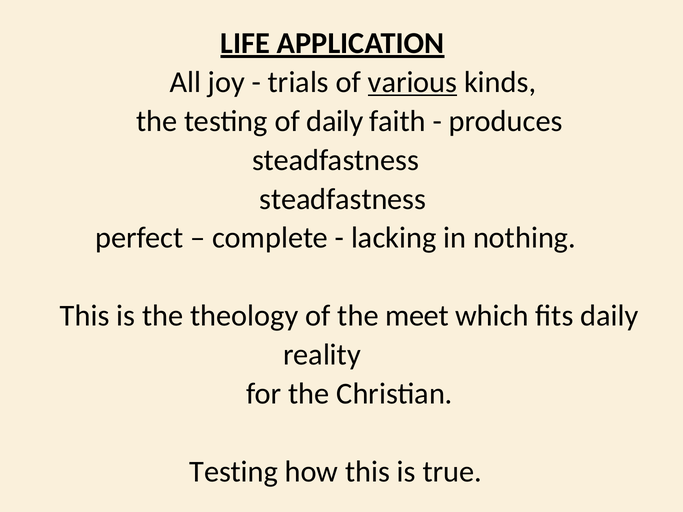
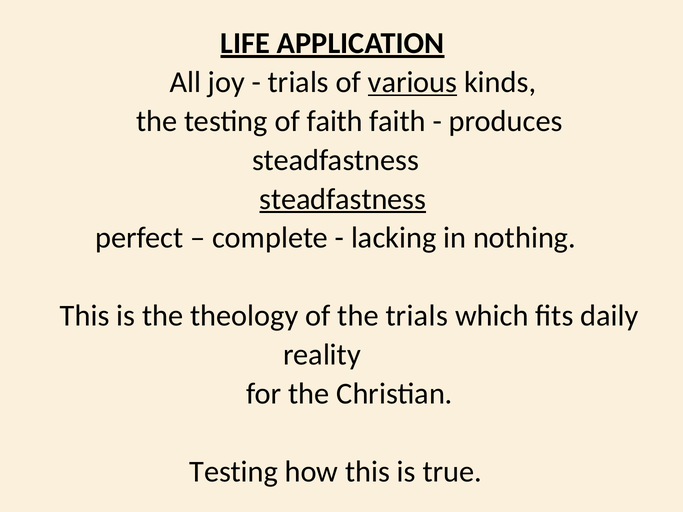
of daily: daily -> faith (335, 121)
steadfastness underline: none -> present (343, 199)
the meet: meet -> trials (417, 316)
